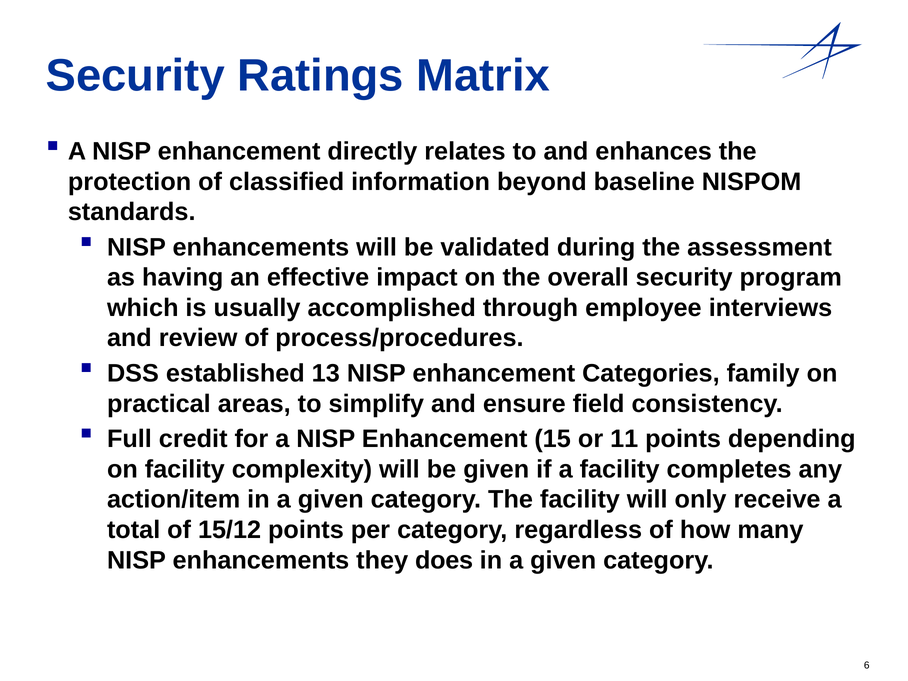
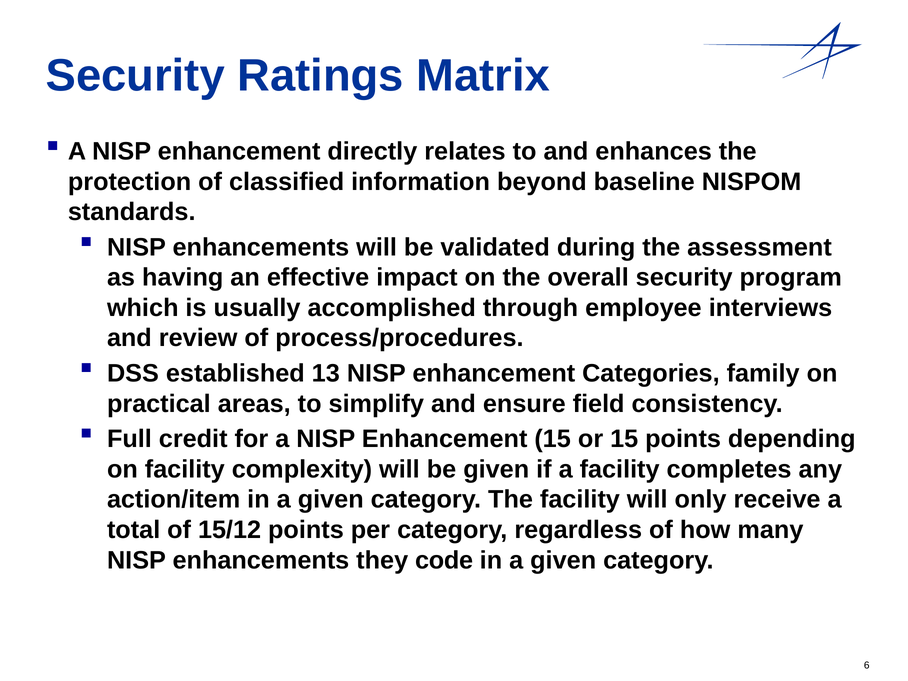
or 11: 11 -> 15 (624, 439)
does: does -> code (444, 560)
